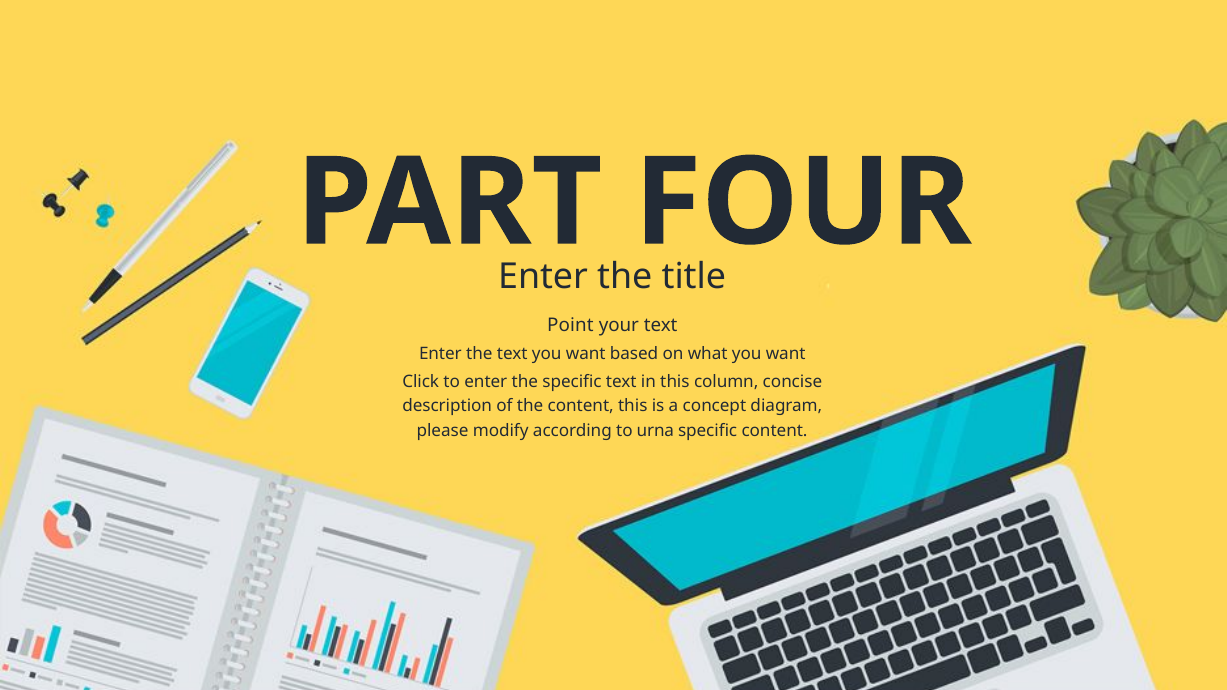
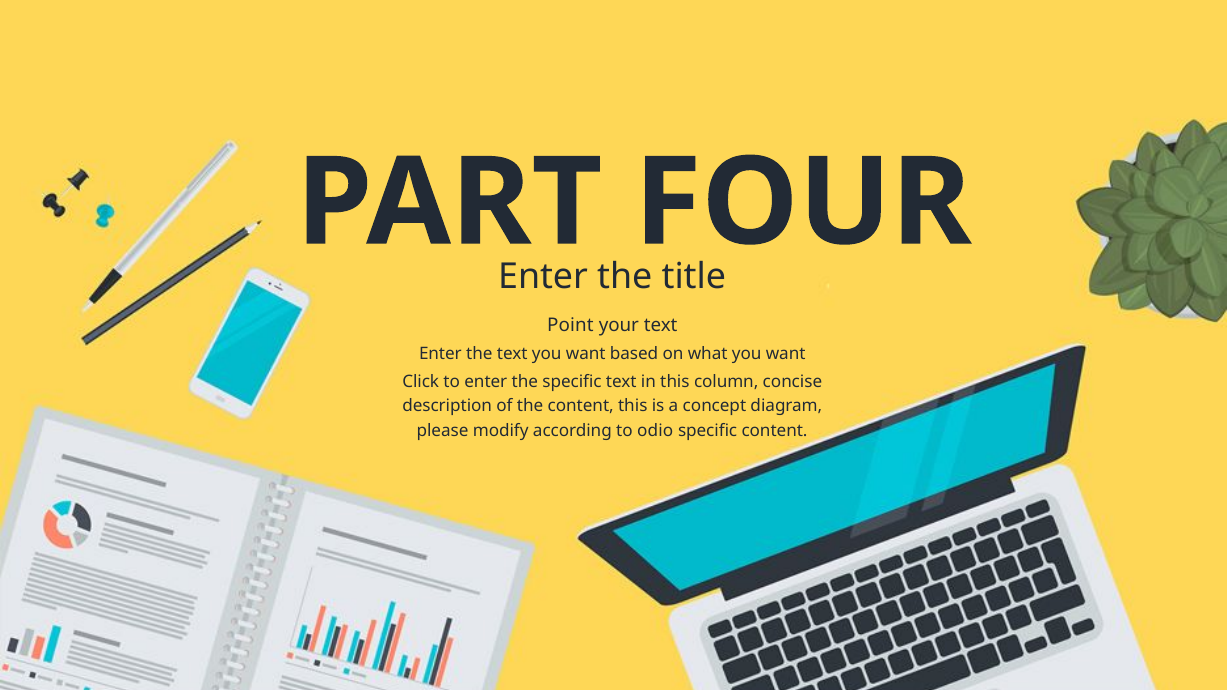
urna: urna -> odio (655, 431)
